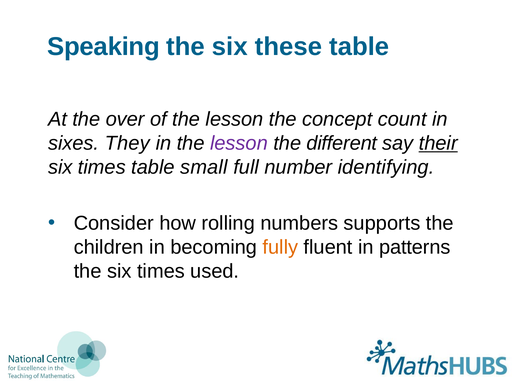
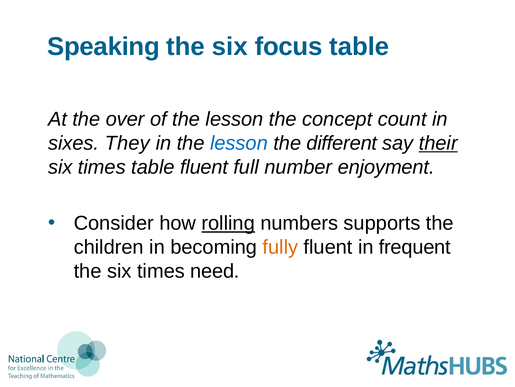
these: these -> focus (289, 47)
lesson colour: purple -> blue (239, 143)
table small: small -> fluent (204, 167)
identifying: identifying -> enjoyment (386, 167)
rolling underline: none -> present (228, 223)
patterns: patterns -> frequent (415, 247)
used: used -> need (215, 271)
